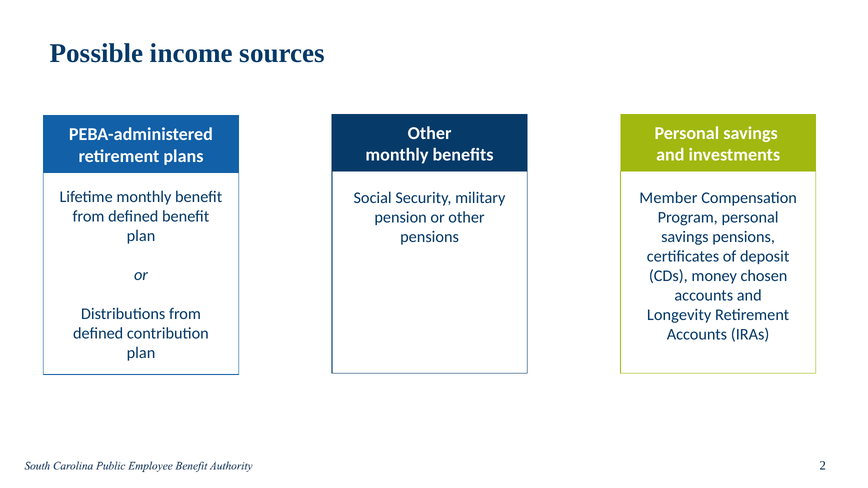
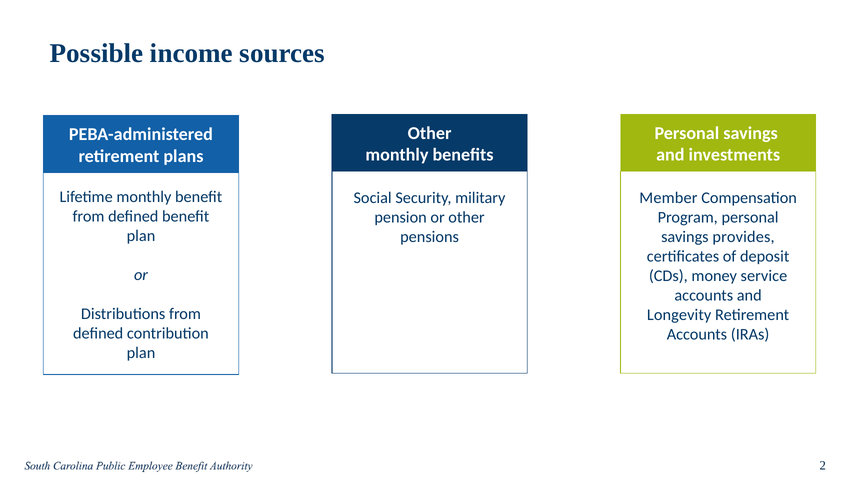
savings pensions: pensions -> provides (744, 237)
chosen: chosen -> service (764, 276)
